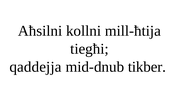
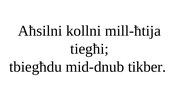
qaddejja: qaddejja -> tbiegħdu (36, 67)
